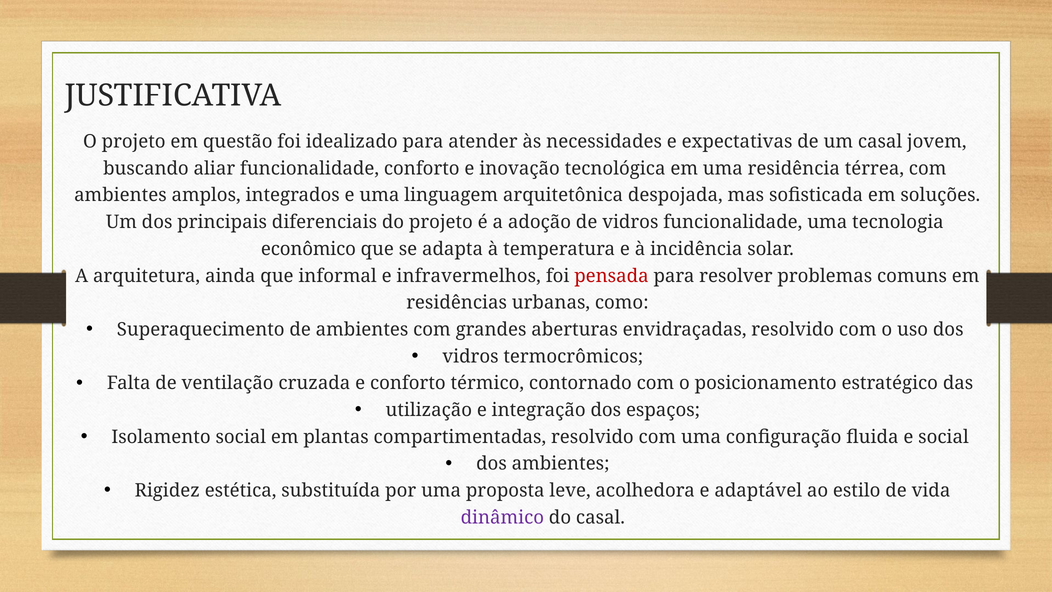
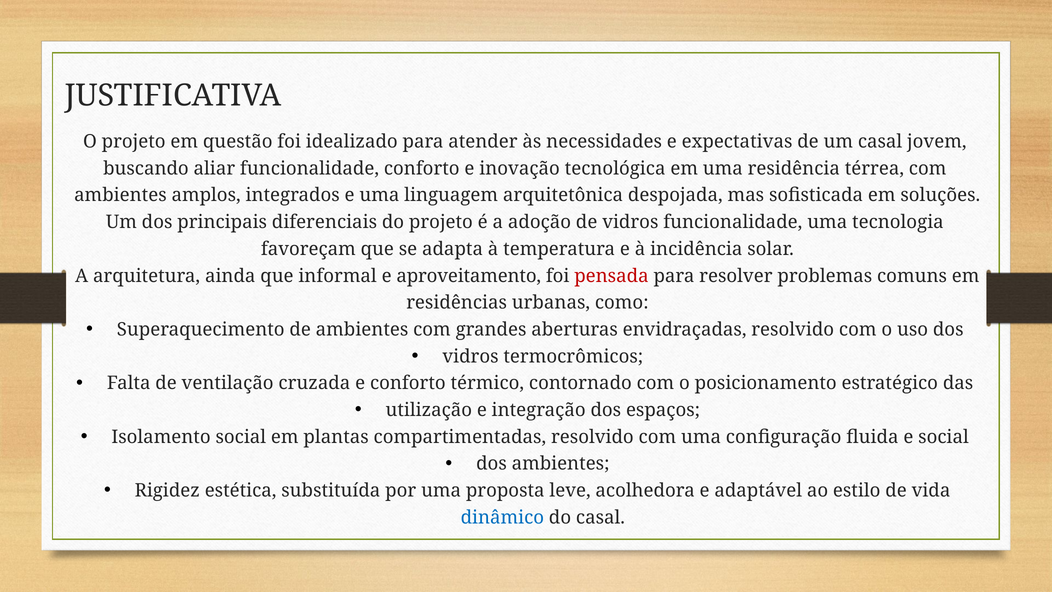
econômico: econômico -> favoreçam (308, 249)
infravermelhos: infravermelhos -> aproveitamento (469, 276)
dinâmico colour: purple -> blue (502, 517)
